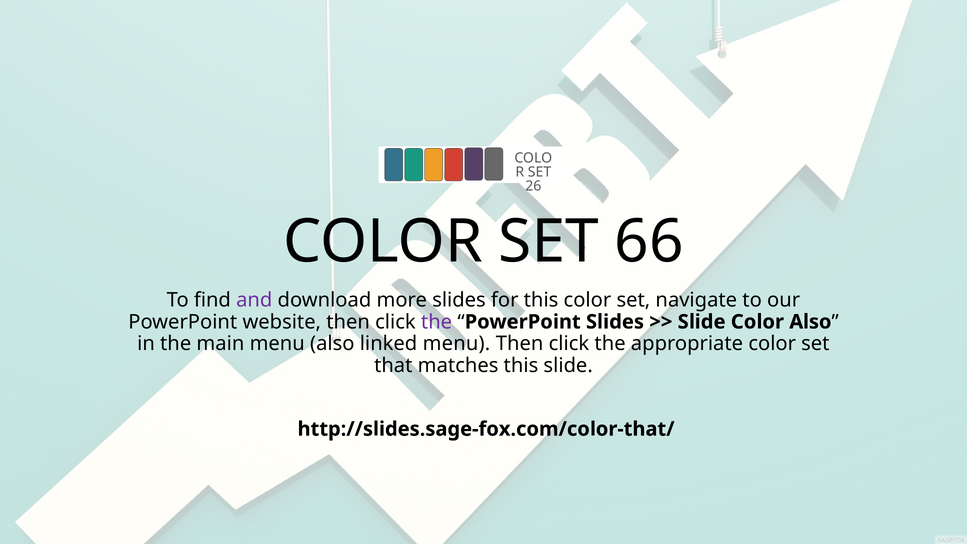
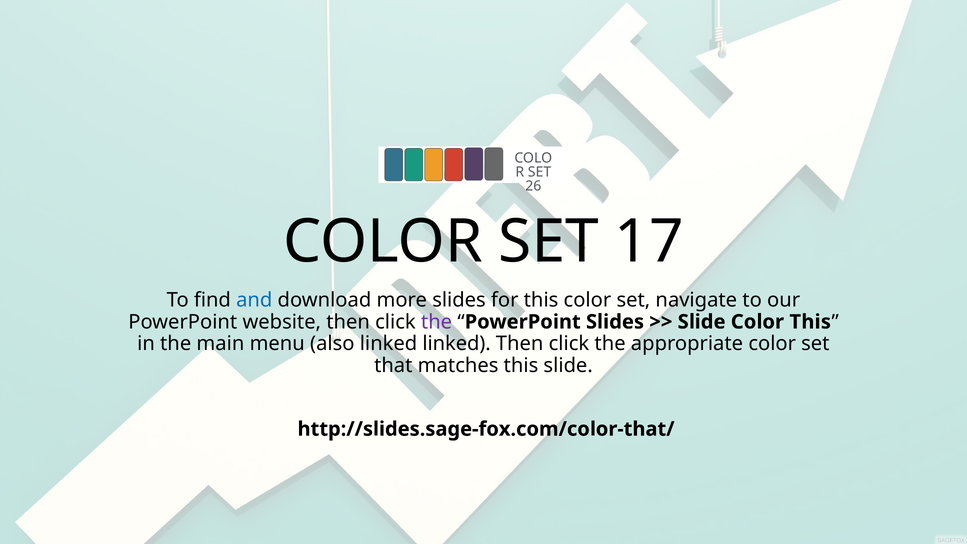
66: 66 -> 17 (649, 242)
and colour: purple -> blue (254, 300)
Color Also: Also -> This (810, 322)
linked menu: menu -> linked (457, 344)
